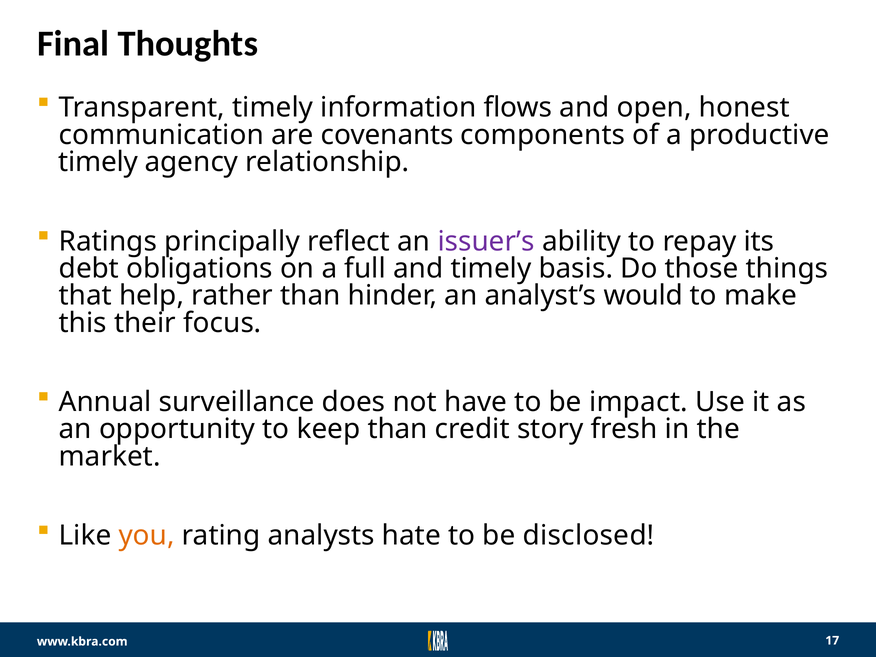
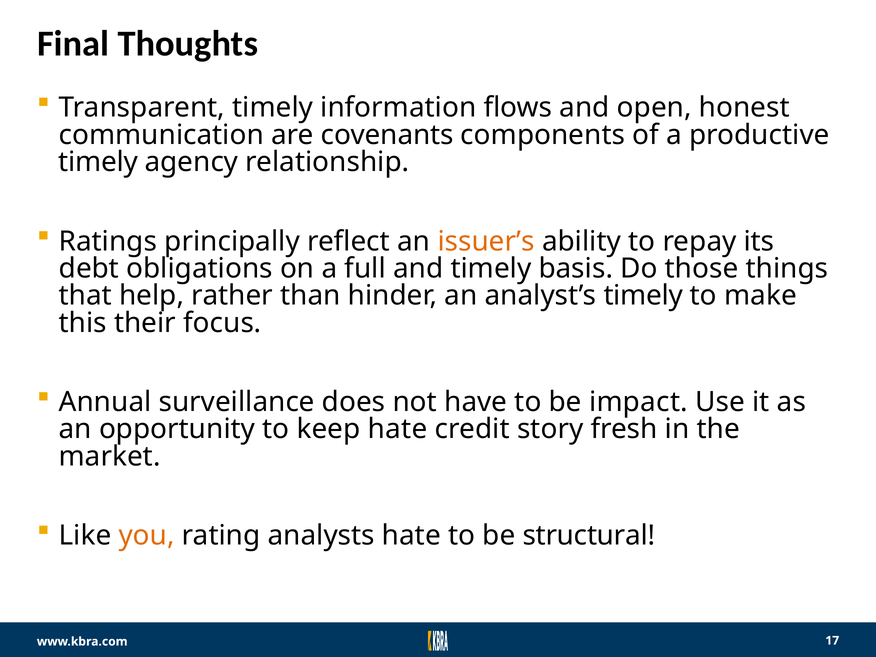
issuer’s colour: purple -> orange (486, 241)
analyst’s would: would -> timely (643, 296)
keep than: than -> hate (398, 429)
disclosed: disclosed -> structural (589, 536)
